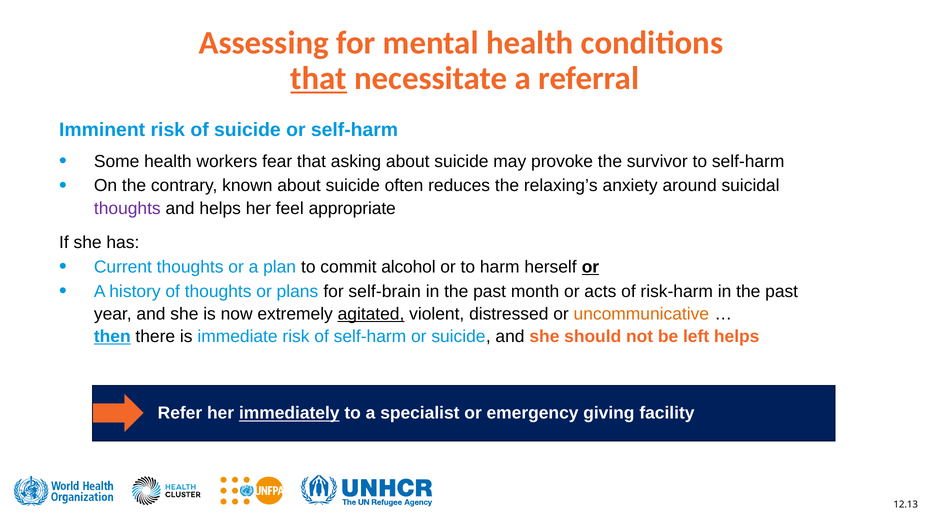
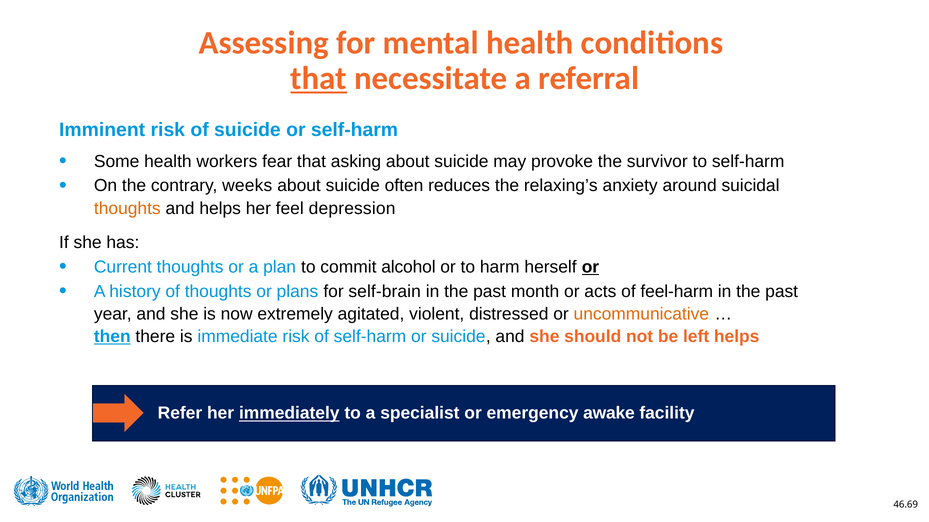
known: known -> weeks (247, 186)
thoughts colour: purple -> orange (127, 208)
appropriate: appropriate -> depression (352, 208)
risk-harm: risk-harm -> feel-harm (677, 292)
agitated underline: present -> none (371, 314)
giving: giving -> awake (609, 414)
12.13: 12.13 -> 46.69 (906, 505)
